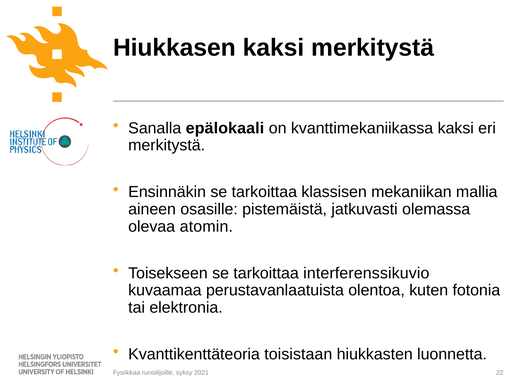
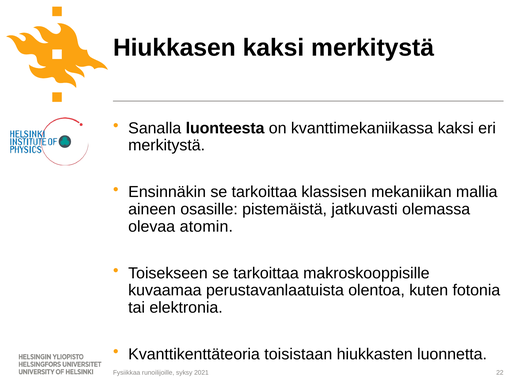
epälokaali: epälokaali -> luonteesta (225, 128)
interferenssikuvio: interferenssikuvio -> makroskooppisille (366, 274)
